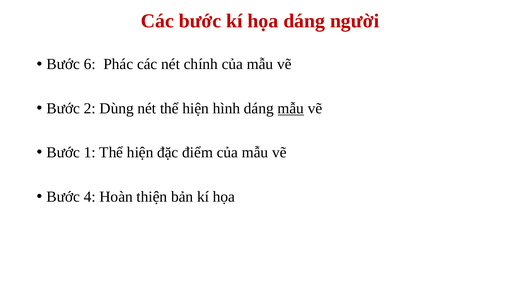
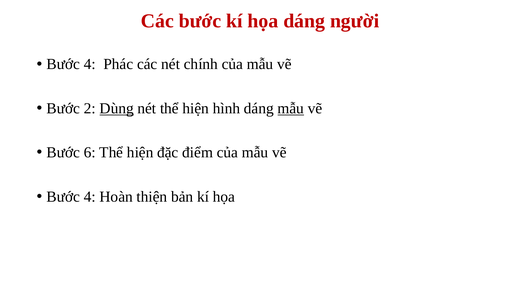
6: 6 -> 4 (90, 64)
Dùng underline: none -> present (117, 109)
1: 1 -> 6 (90, 153)
